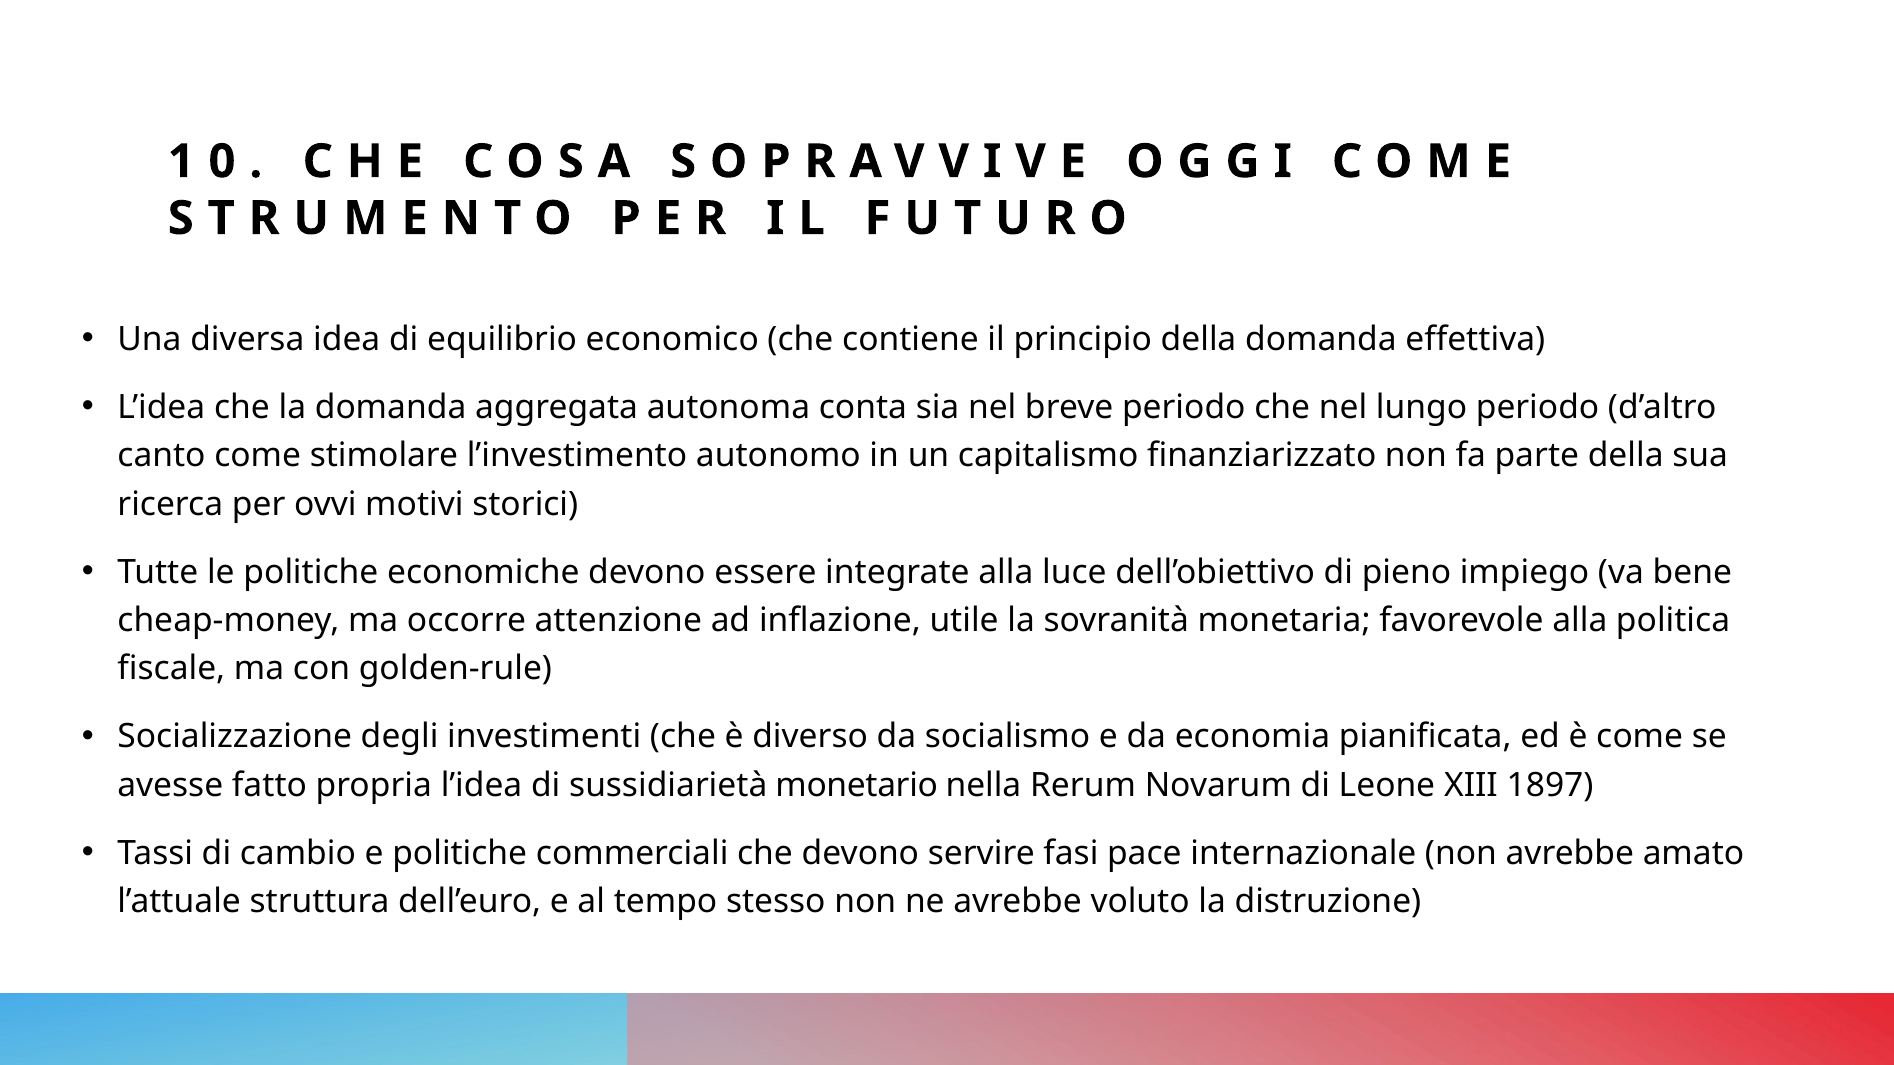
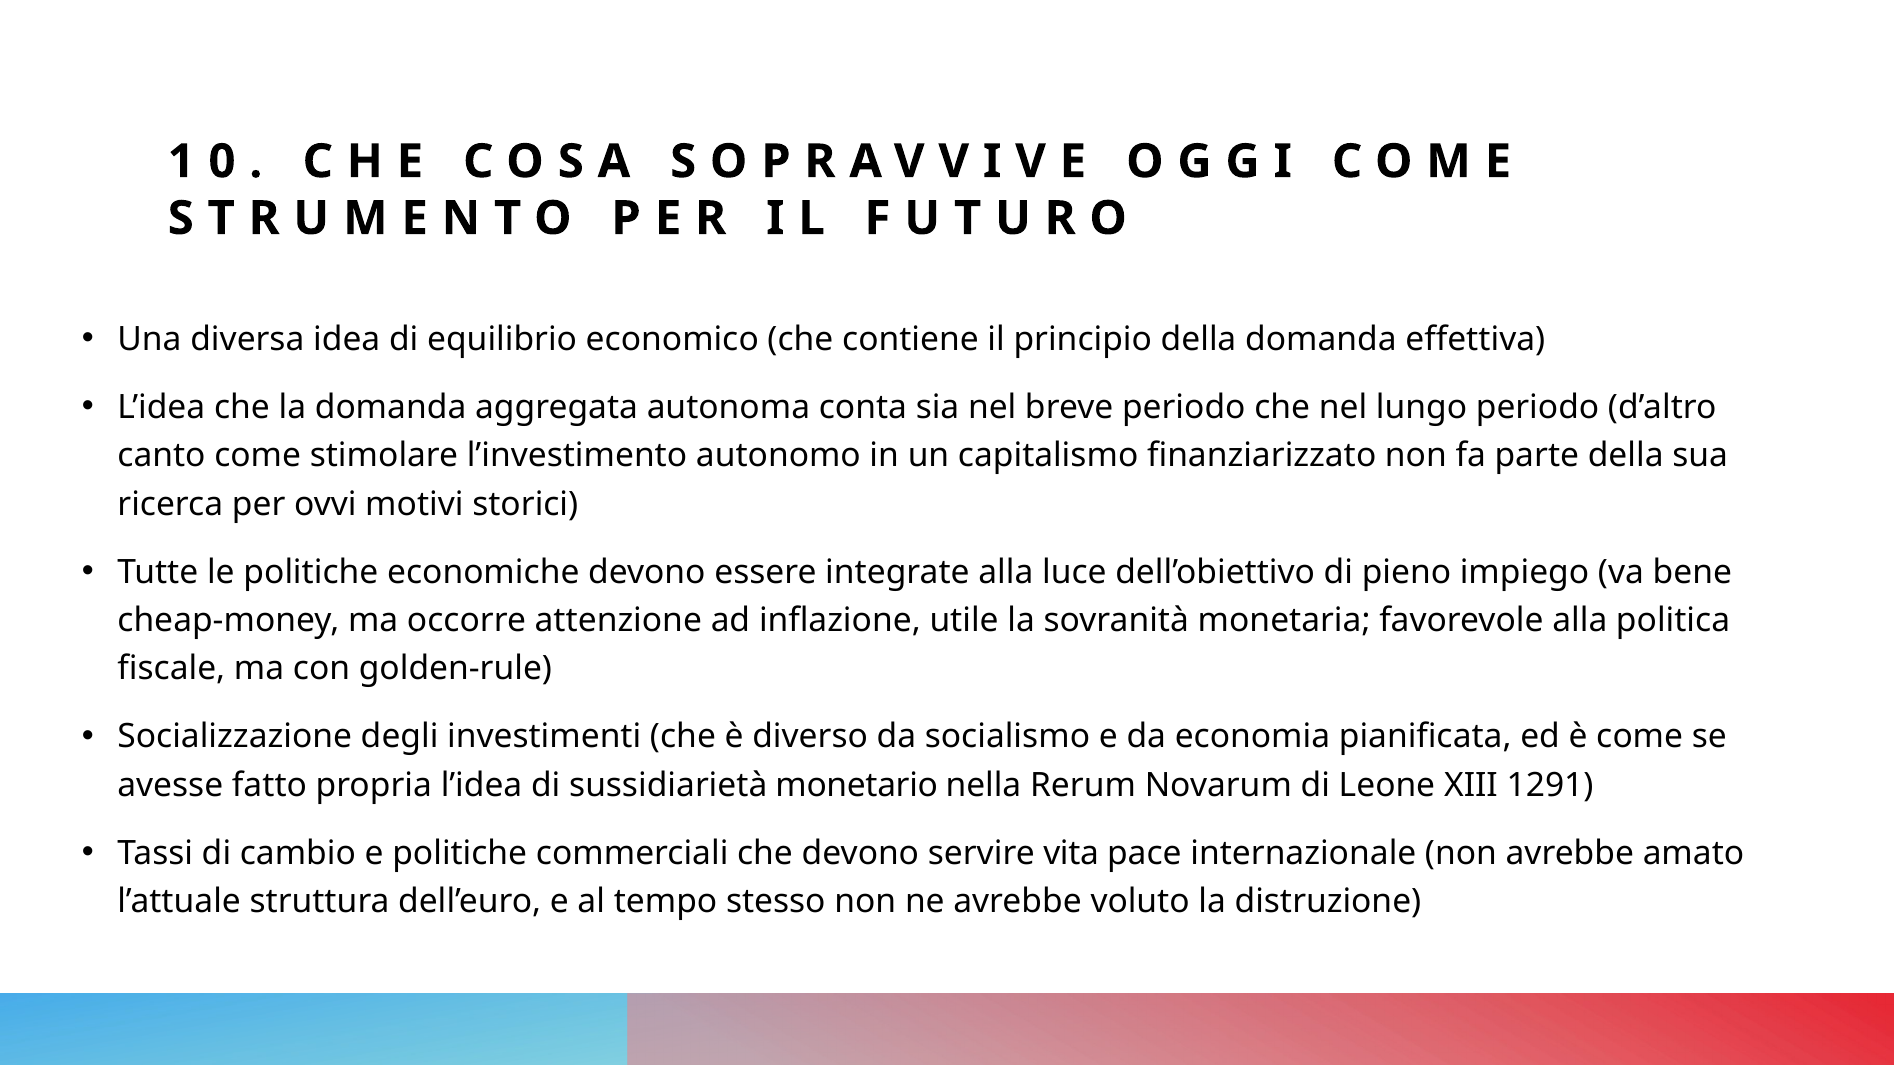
1897: 1897 -> 1291 (1550, 785)
fasi: fasi -> vita (1071, 853)
